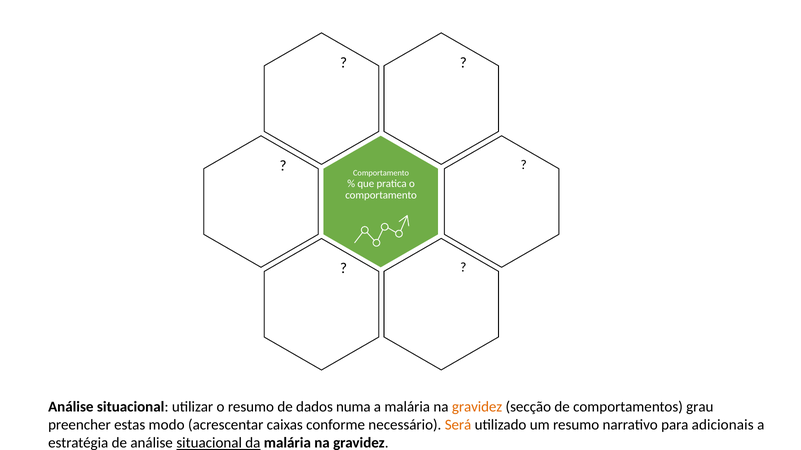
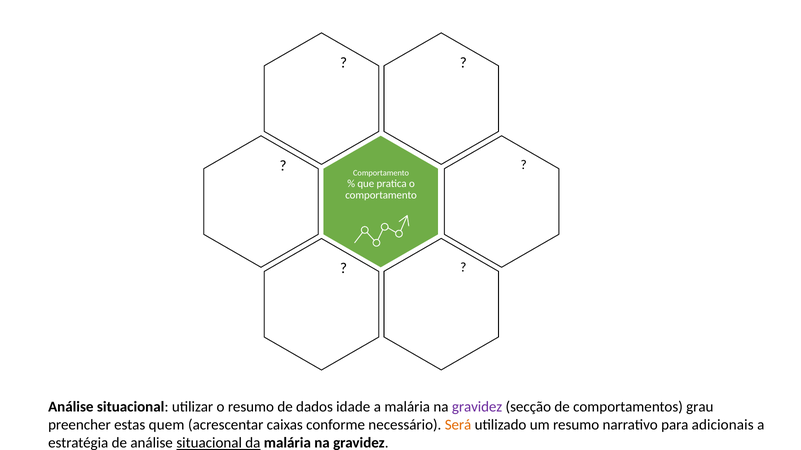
numa: numa -> idade (353, 408)
gravidez colour: orange -> purple (477, 408)
modo: modo -> quem (167, 426)
